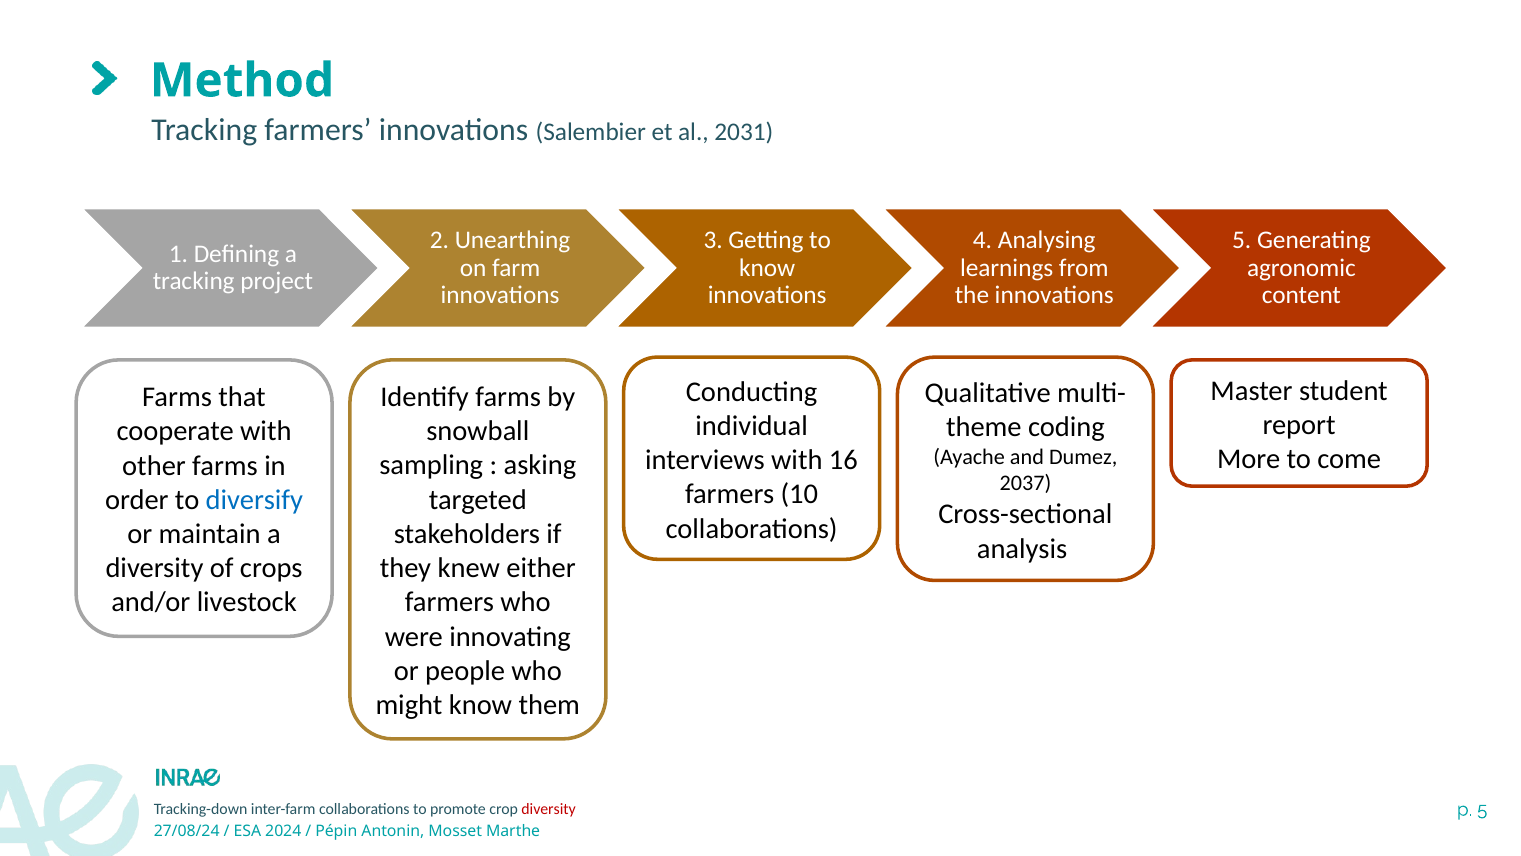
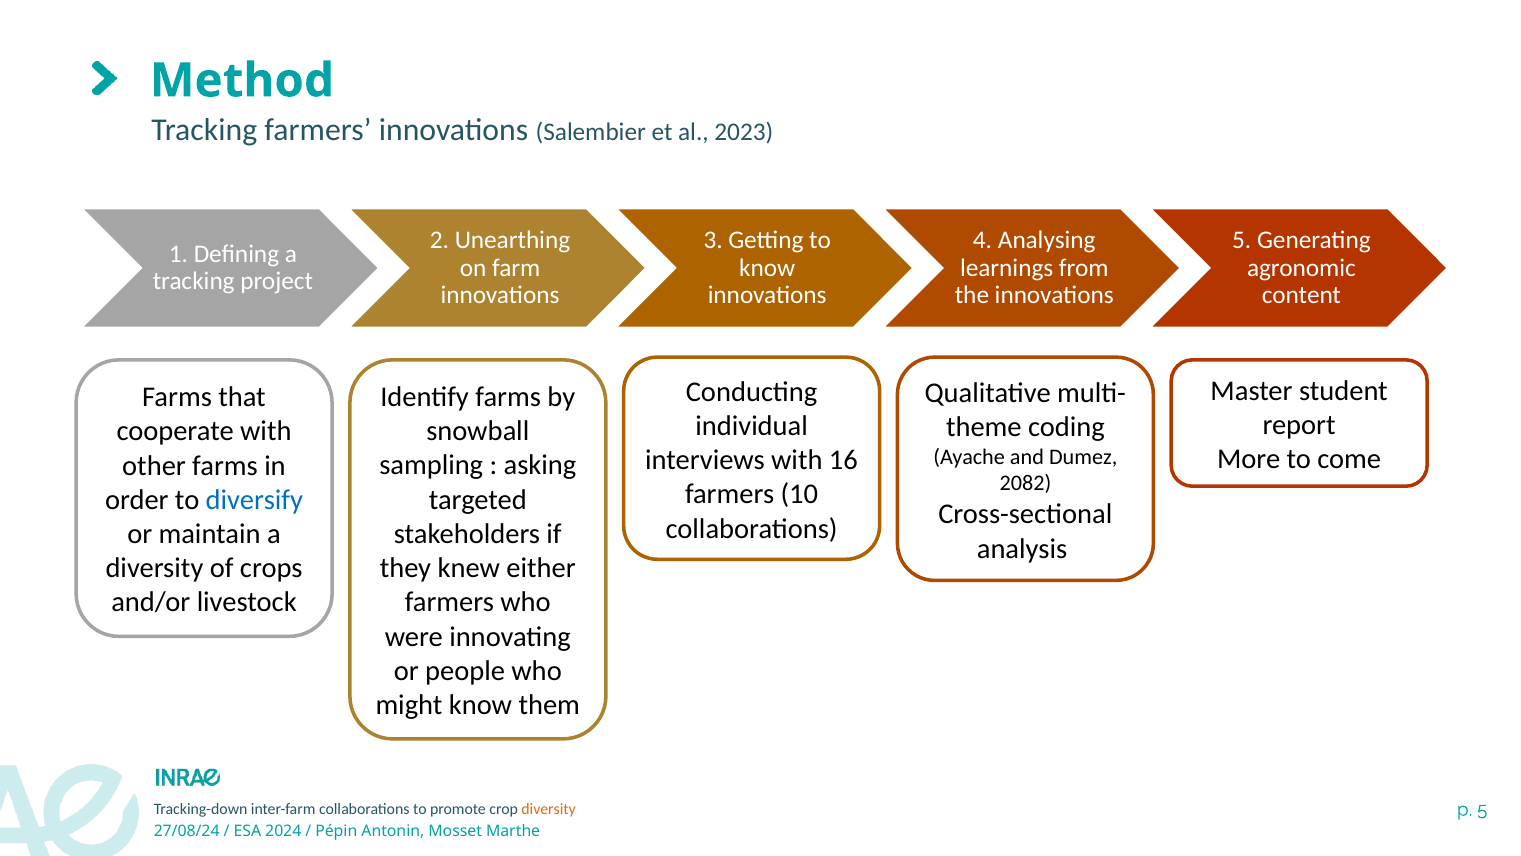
2031: 2031 -> 2023 (744, 132)
2037: 2037 -> 2082 (1025, 483)
diversity colour: red -> orange (549, 808)
